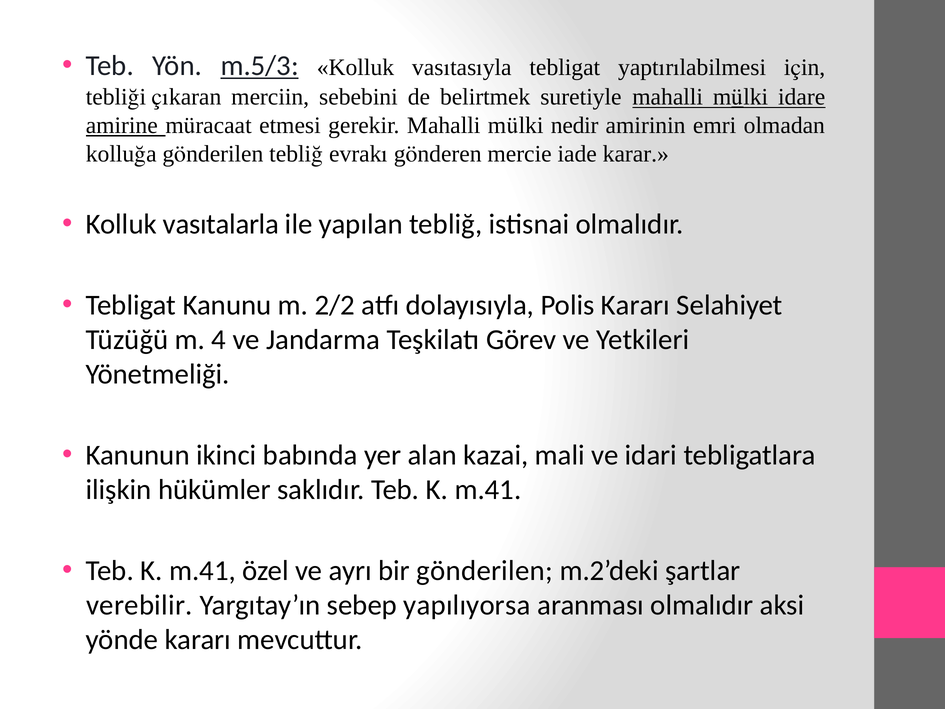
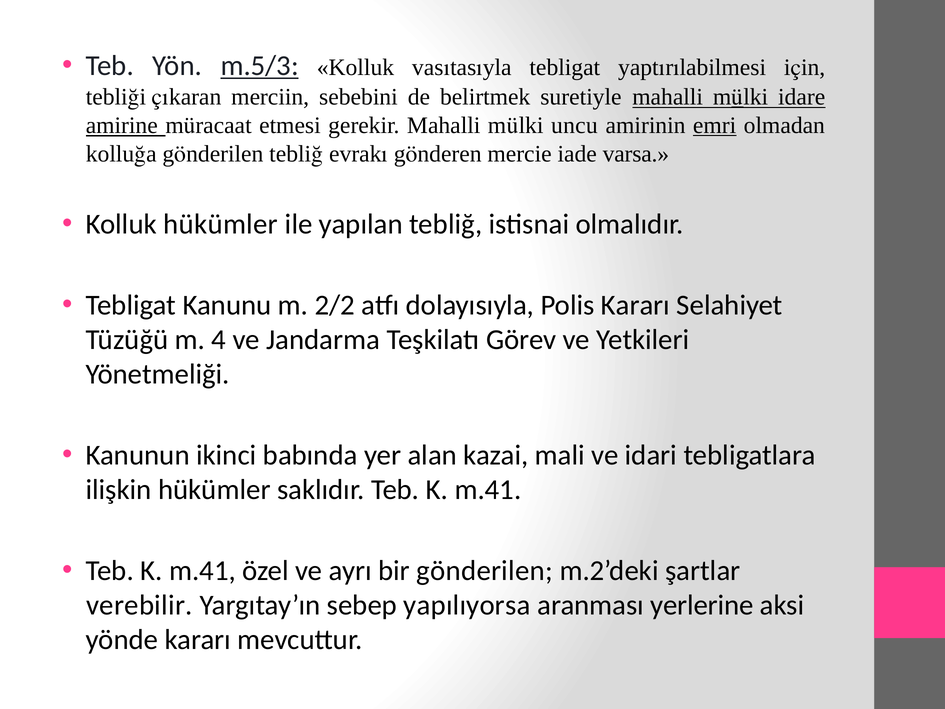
nedir: nedir -> uncu (574, 125)
emri underline: none -> present (715, 125)
karar: karar -> varsa (636, 154)
Kolluk vasıtalarla: vasıtalarla -> hükümler (221, 224)
aranması olmalıdır: olmalıdır -> yerlerine (702, 605)
